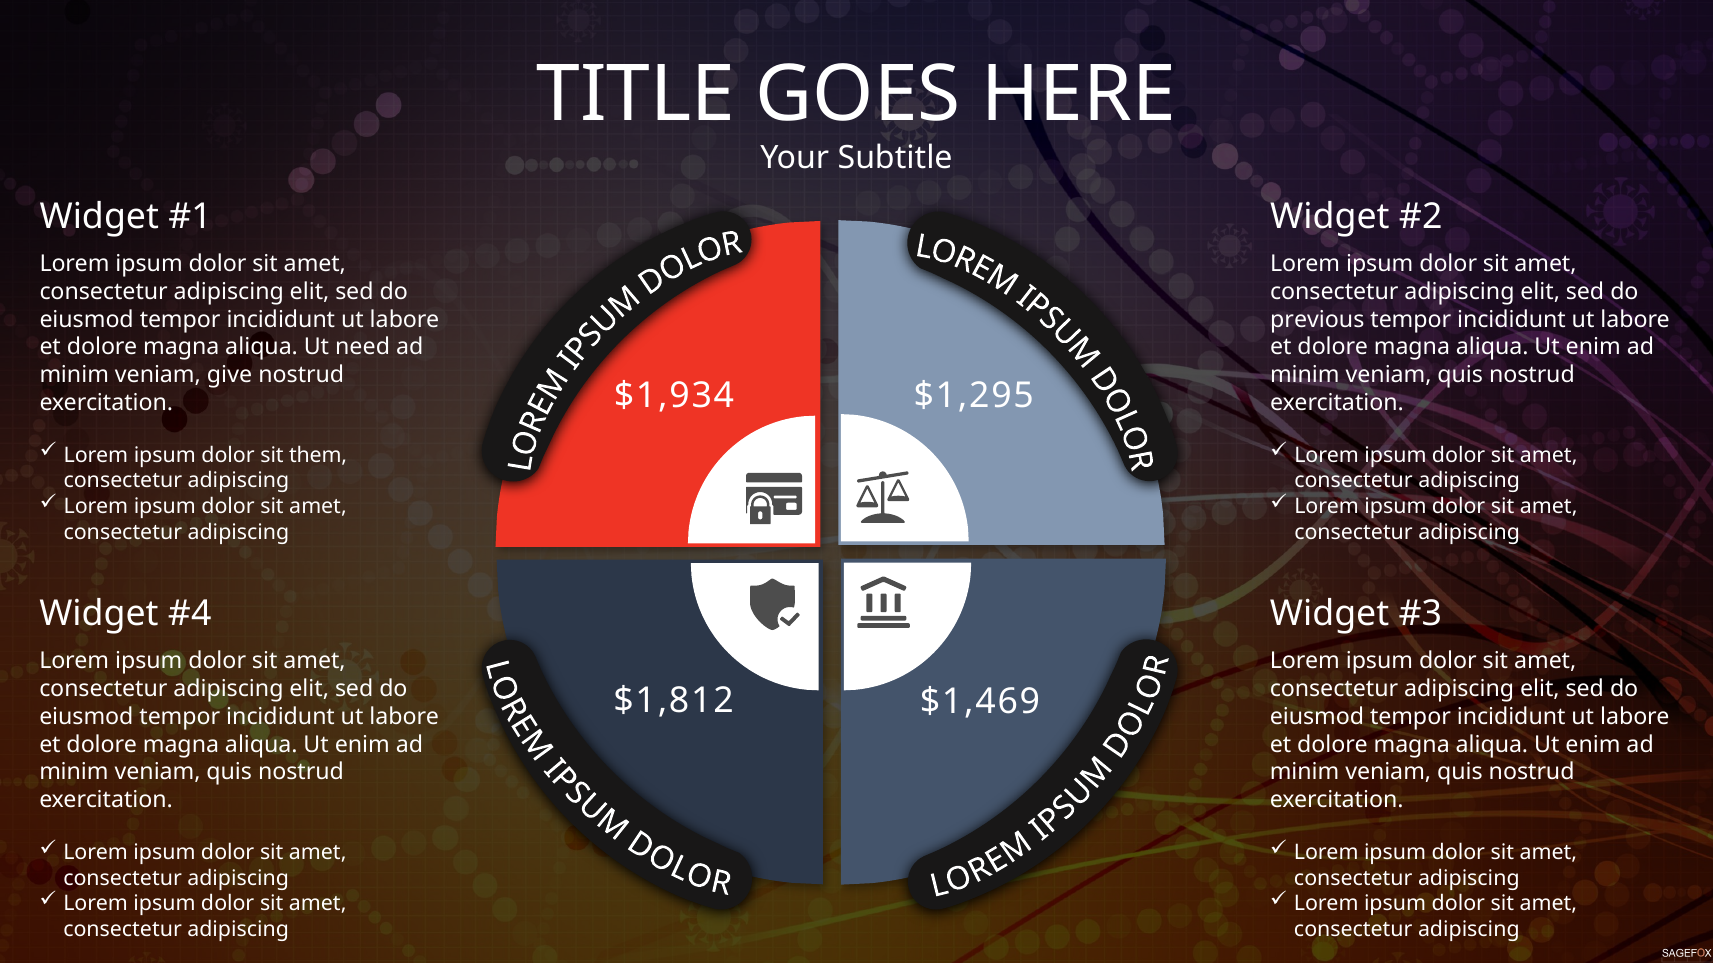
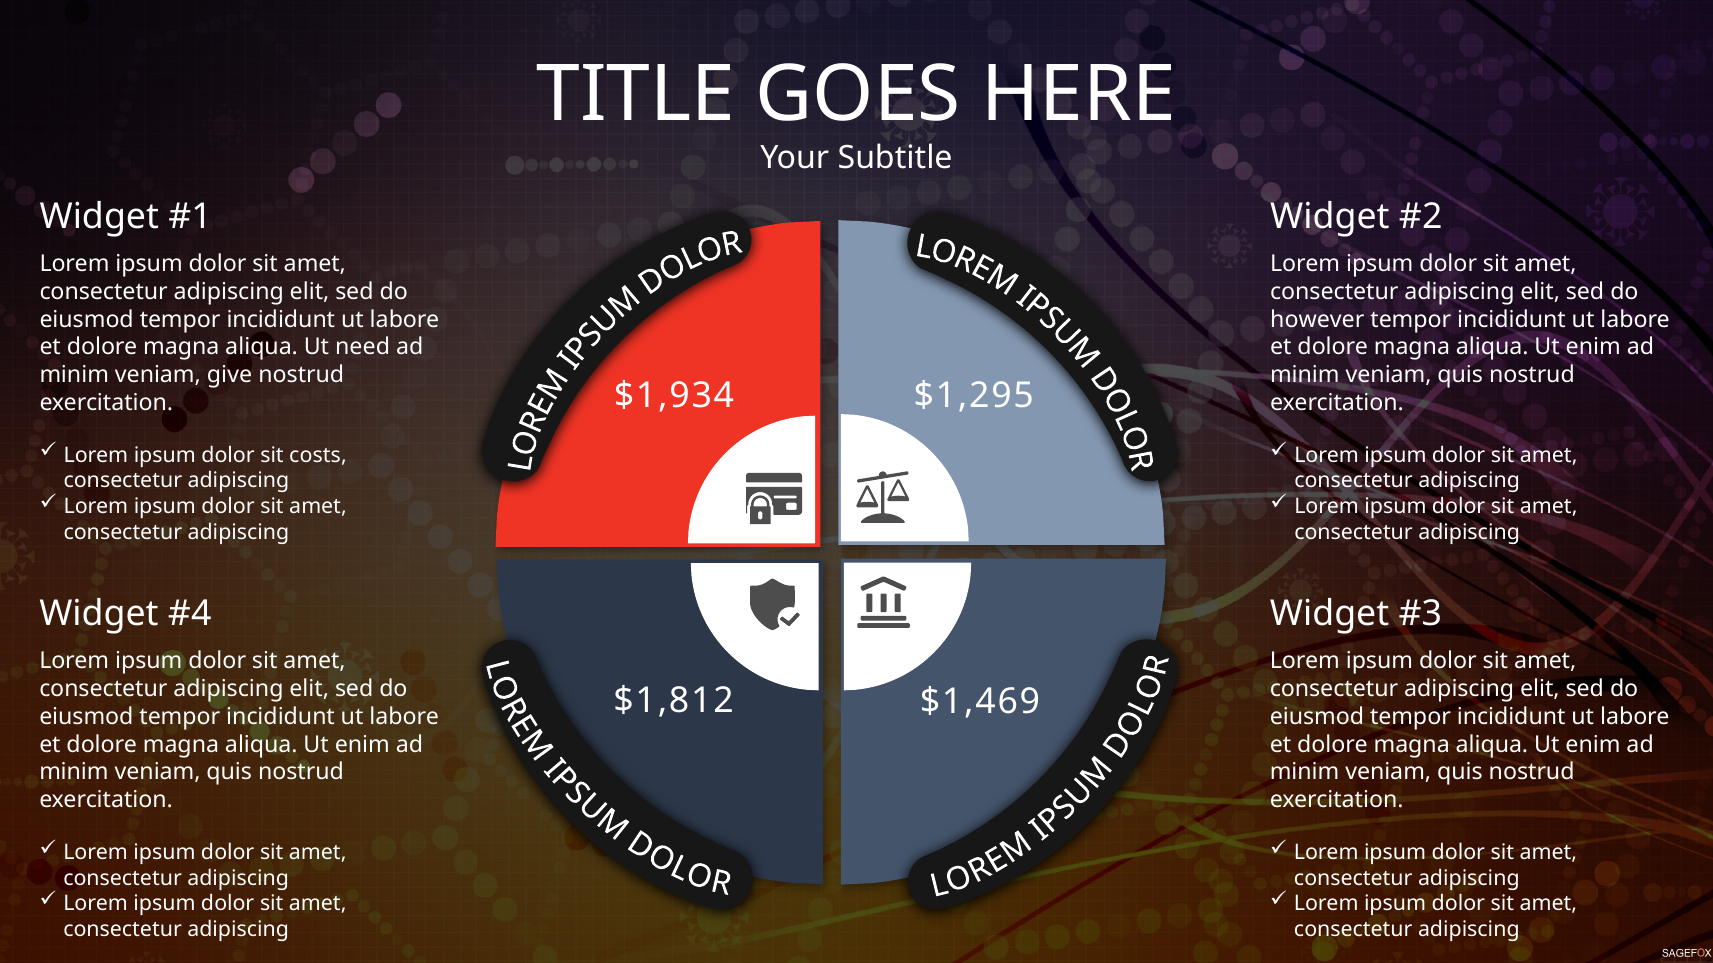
previous: previous -> however (1317, 320)
them: them -> costs (318, 455)
